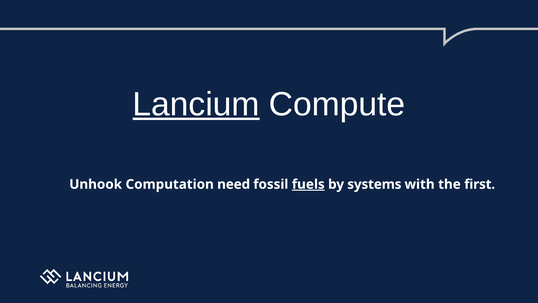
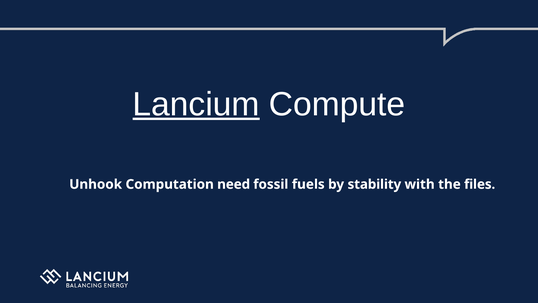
fuels underline: present -> none (308, 184)
systems: systems -> stability (374, 184)
first: first -> files (480, 184)
